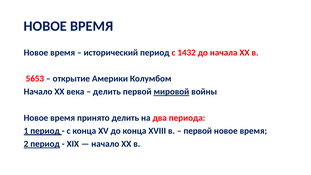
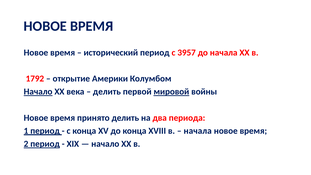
1432: 1432 -> 3957 (187, 53)
5653: 5653 -> 1792 (35, 79)
Начало underline: none -> present (38, 92)
первой: первой -> начала (198, 131)
